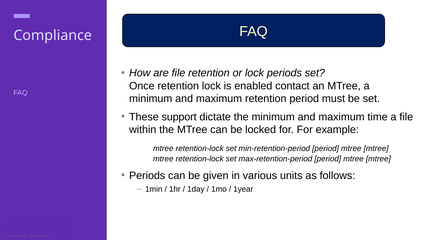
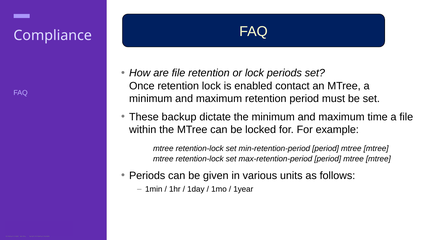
support: support -> backup (179, 117)
